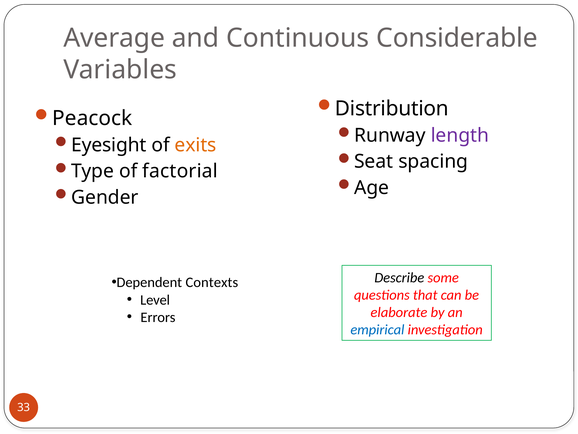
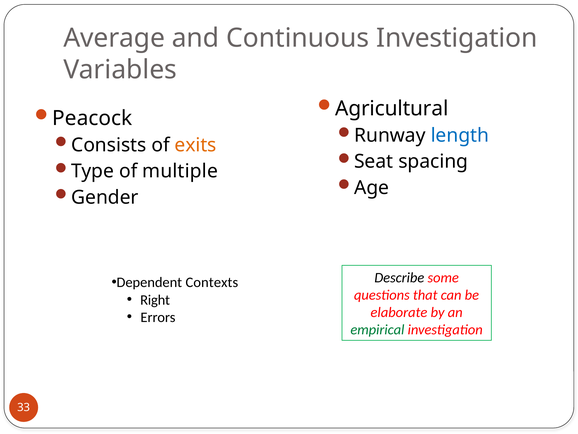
Continuous Considerable: Considerable -> Investigation (457, 38)
Distribution: Distribution -> Agricultural (392, 108)
length colour: purple -> blue (460, 135)
Eyesight: Eyesight -> Consists (109, 145)
factorial: factorial -> multiple (180, 171)
Level: Level -> Right (155, 300)
empirical colour: blue -> green (377, 329)
